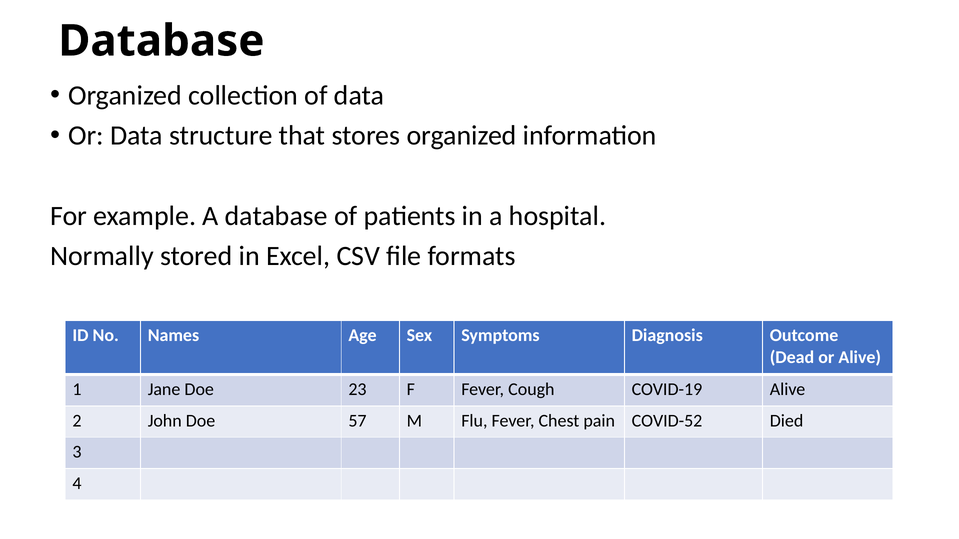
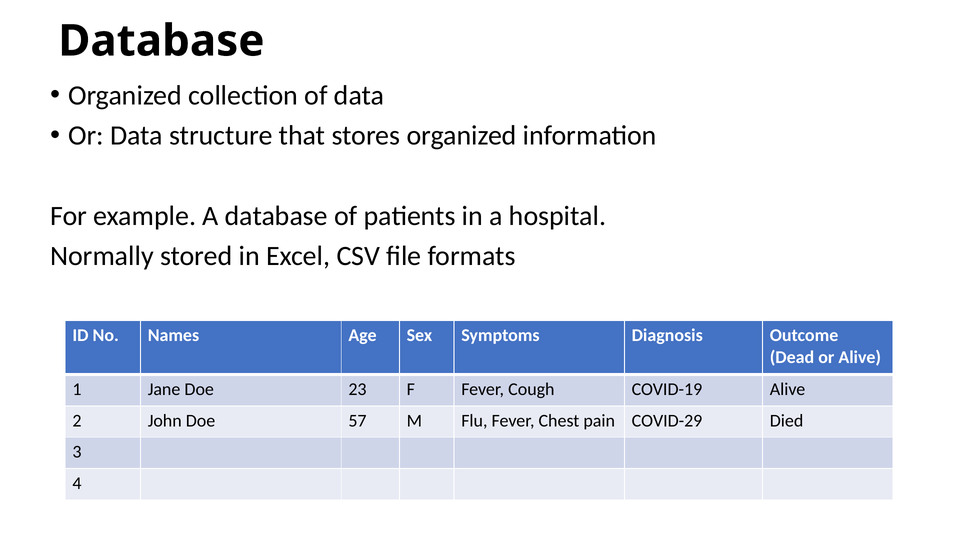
COVID-52: COVID-52 -> COVID-29 (667, 421)
